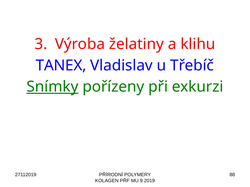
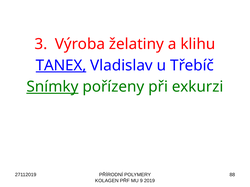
TANEX underline: none -> present (61, 66)
